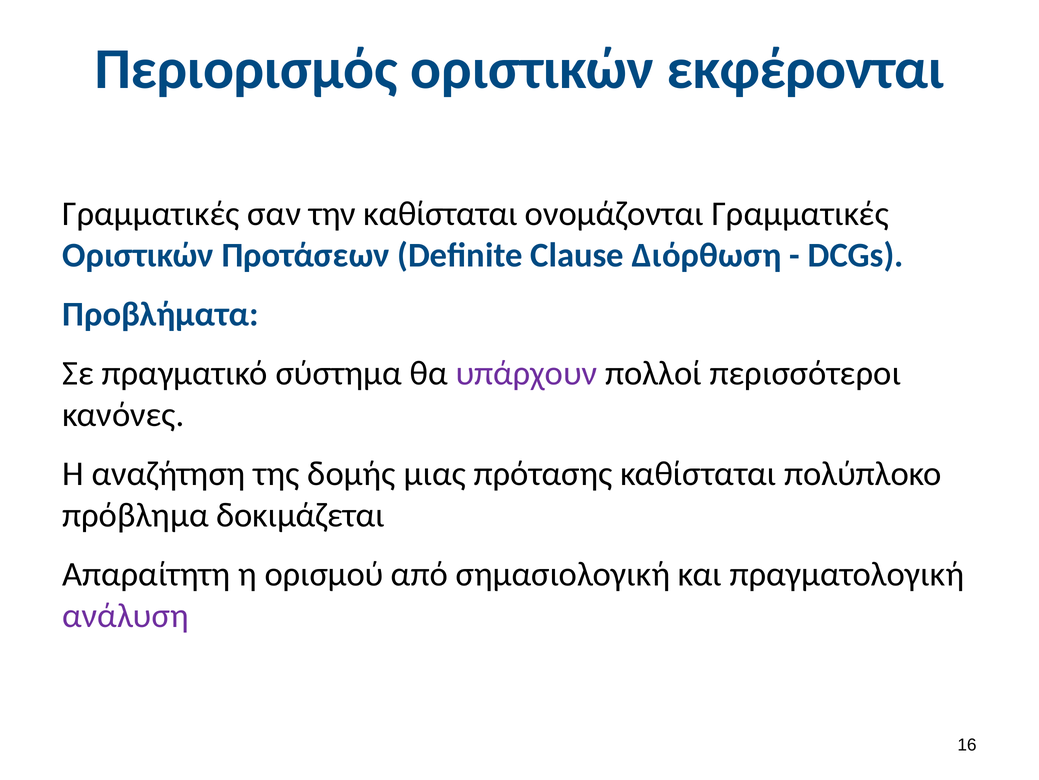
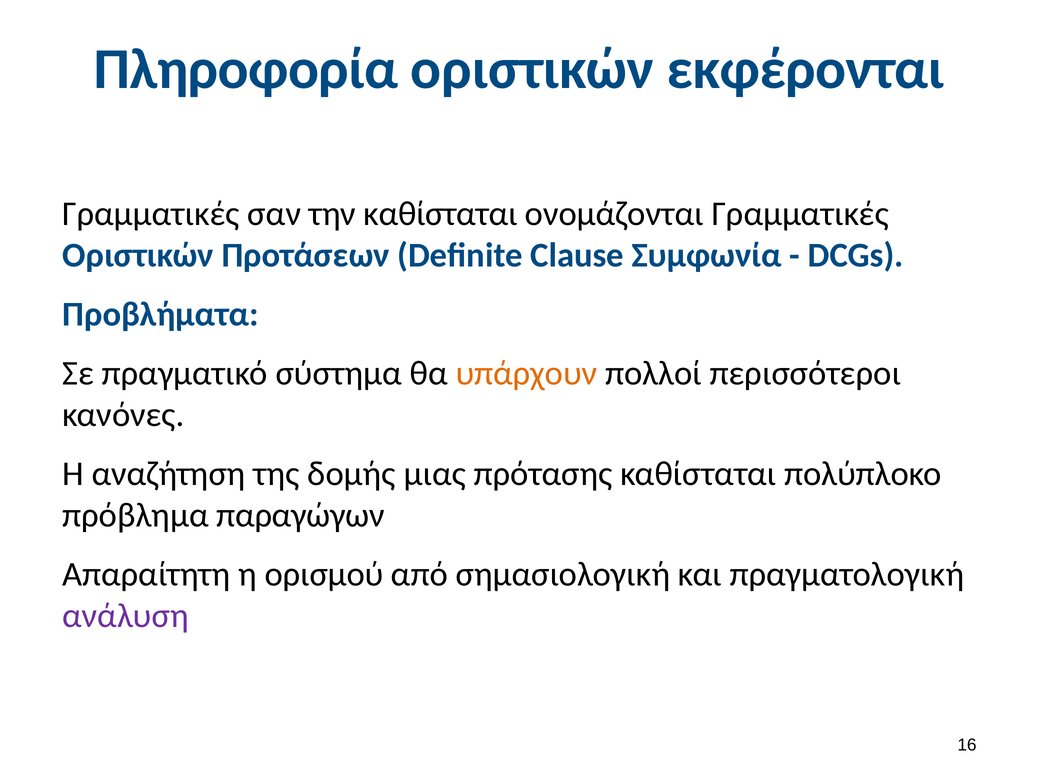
Περιορισμός: Περιορισμός -> Πληροφορία (246, 69)
Διόρθωση: Διόρθωση -> Συμφωνία (707, 255)
υπάρχουν colour: purple -> orange (526, 373)
δοκιμάζεται: δοκιμάζεται -> παραγώγων (301, 515)
